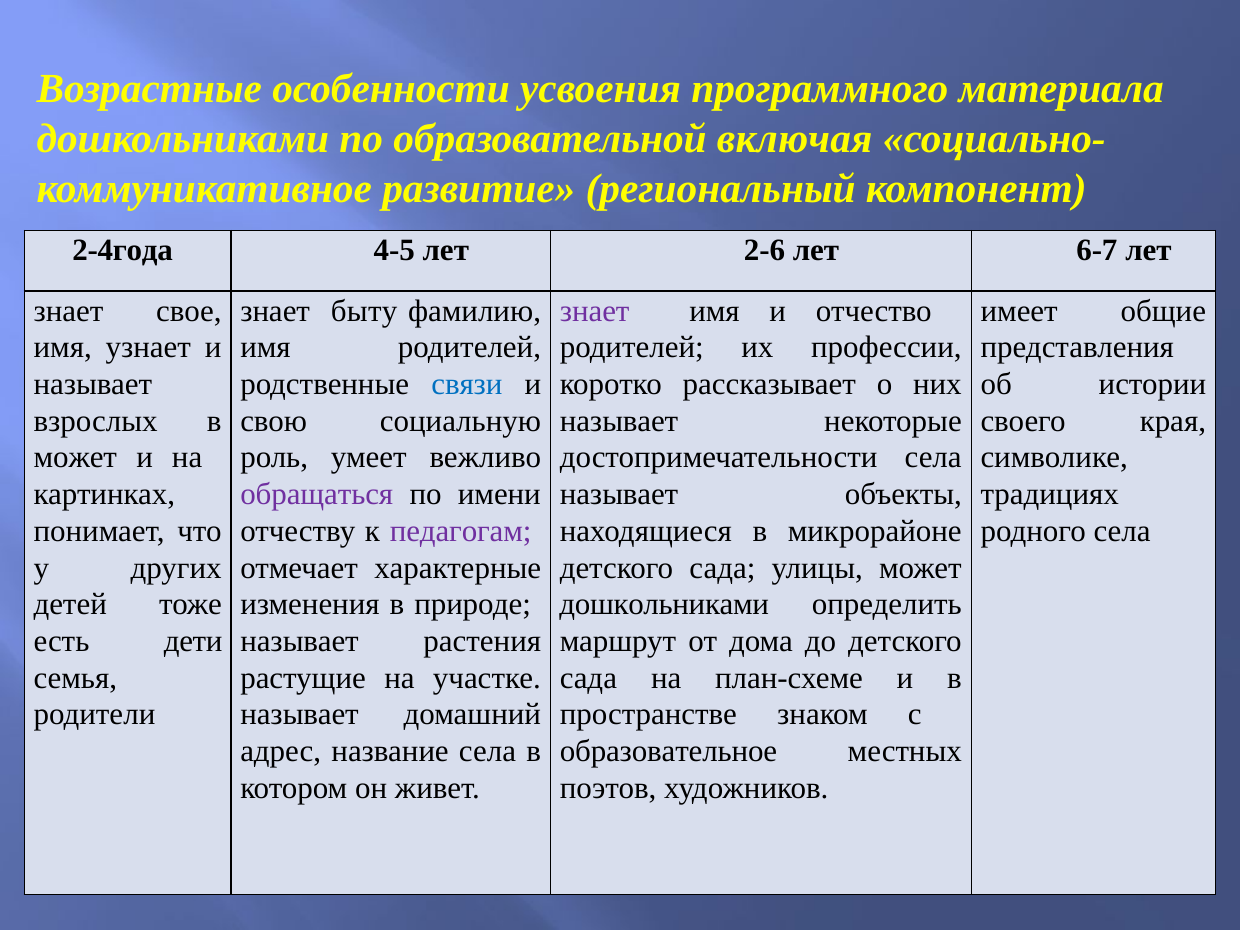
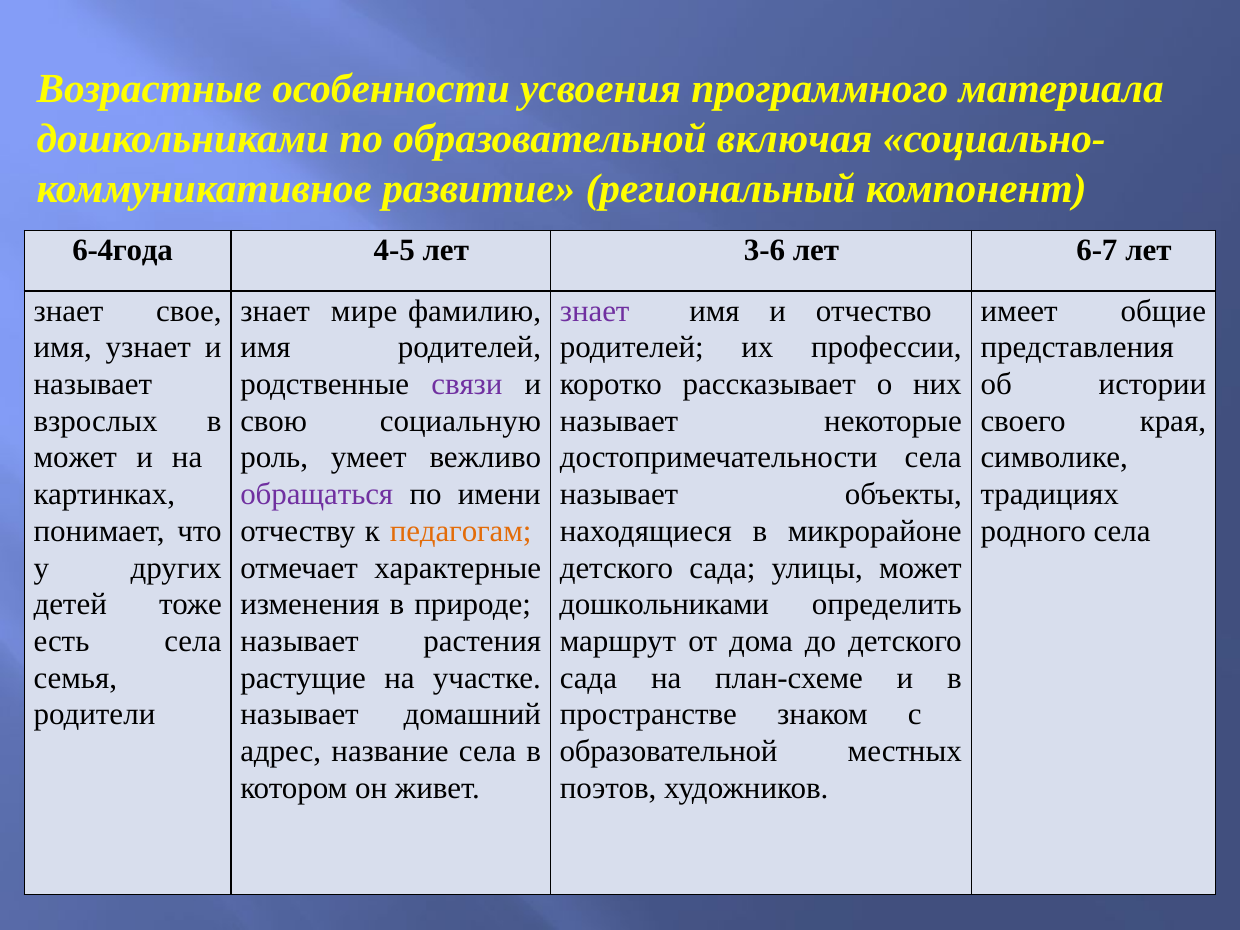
2-4года: 2-4года -> 6-4года (123, 250)
2-6: 2-6 -> 3-6 (764, 250)
быту: быту -> мире (364, 311)
связи colour: blue -> purple (467, 384)
педагогам colour: purple -> orange (461, 531)
есть дети: дети -> села (193, 641)
образовательное: образовательное -> образовательной (669, 751)
